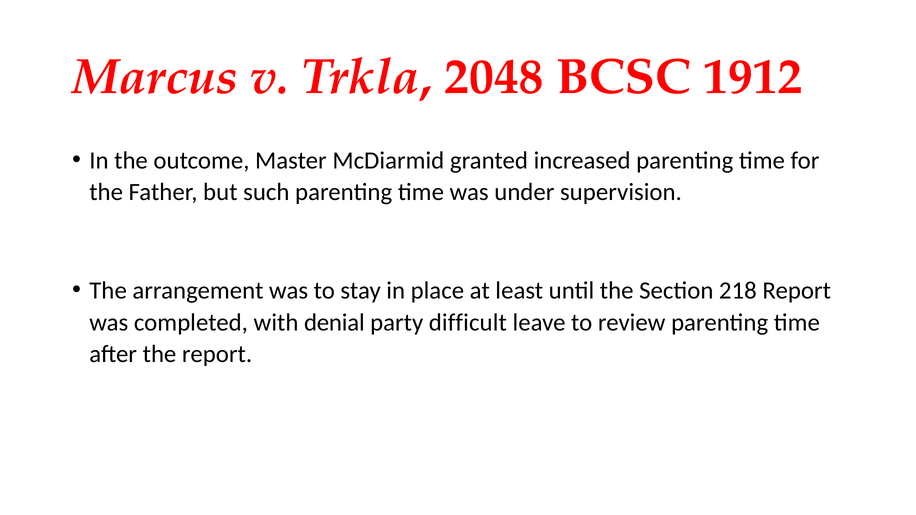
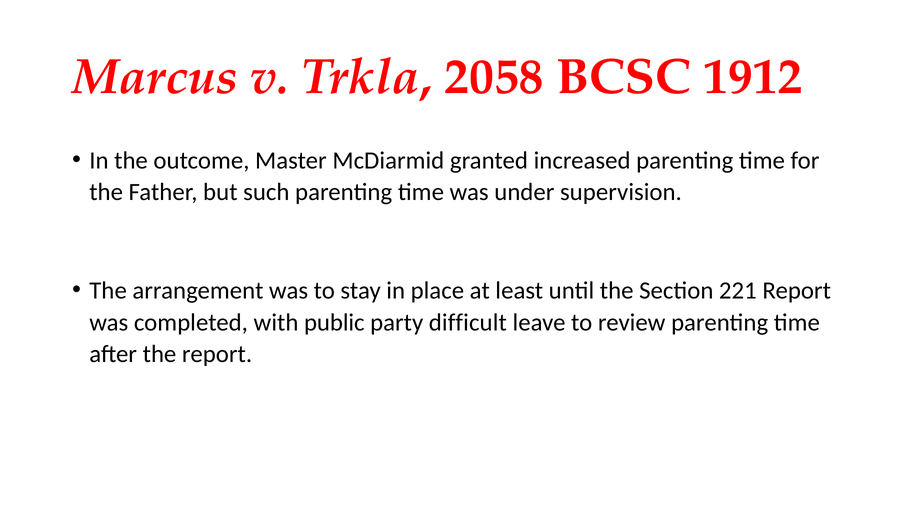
2048: 2048 -> 2058 (494, 77)
218: 218 -> 221 (738, 291)
denial: denial -> public (334, 323)
